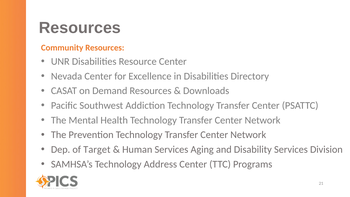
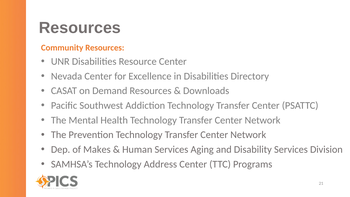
Target: Target -> Makes (97, 149)
